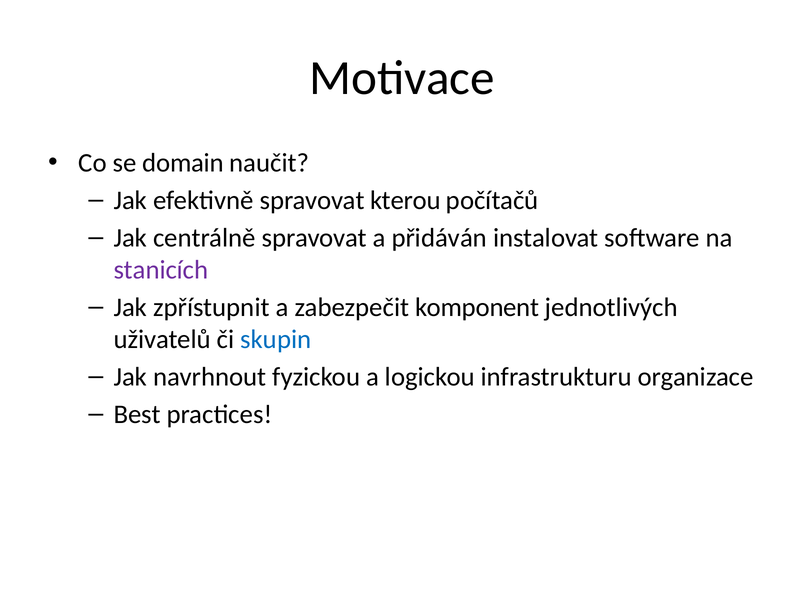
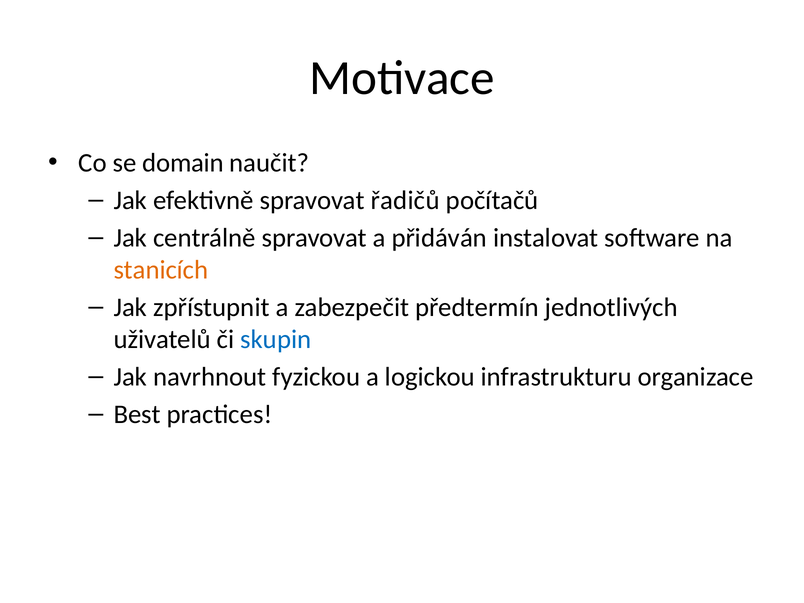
kterou: kterou -> řadičů (405, 200)
stanicích colour: purple -> orange (161, 270)
komponent: komponent -> předtermín (477, 307)
